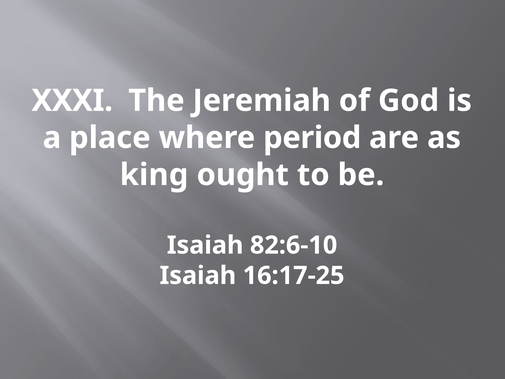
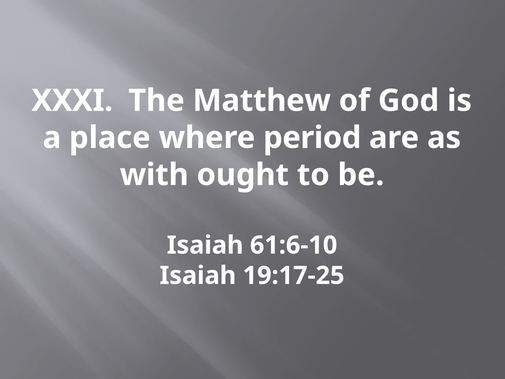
Jeremiah: Jeremiah -> Matthew (262, 101)
king: king -> with (154, 175)
82:6-10: 82:6-10 -> 61:6-10 (294, 245)
16:17-25: 16:17-25 -> 19:17-25 (294, 275)
